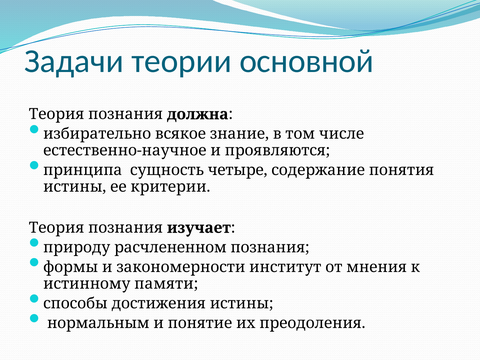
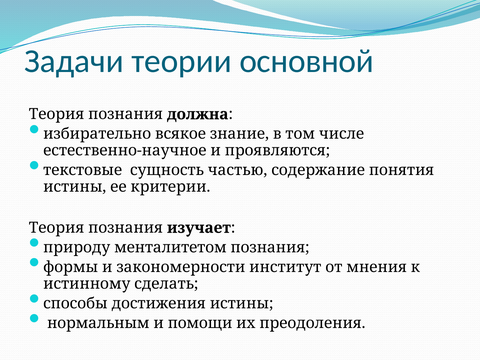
принципа: принципа -> текстовые (83, 170)
четыре: четыре -> частью (238, 170)
расчлененном: расчлененном -> менталитетом (170, 247)
памяти: памяти -> сделать (166, 284)
понятие: понятие -> помощи (200, 323)
